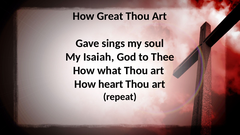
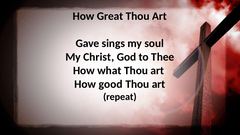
Isaiah: Isaiah -> Christ (99, 57)
heart: heart -> good (111, 84)
